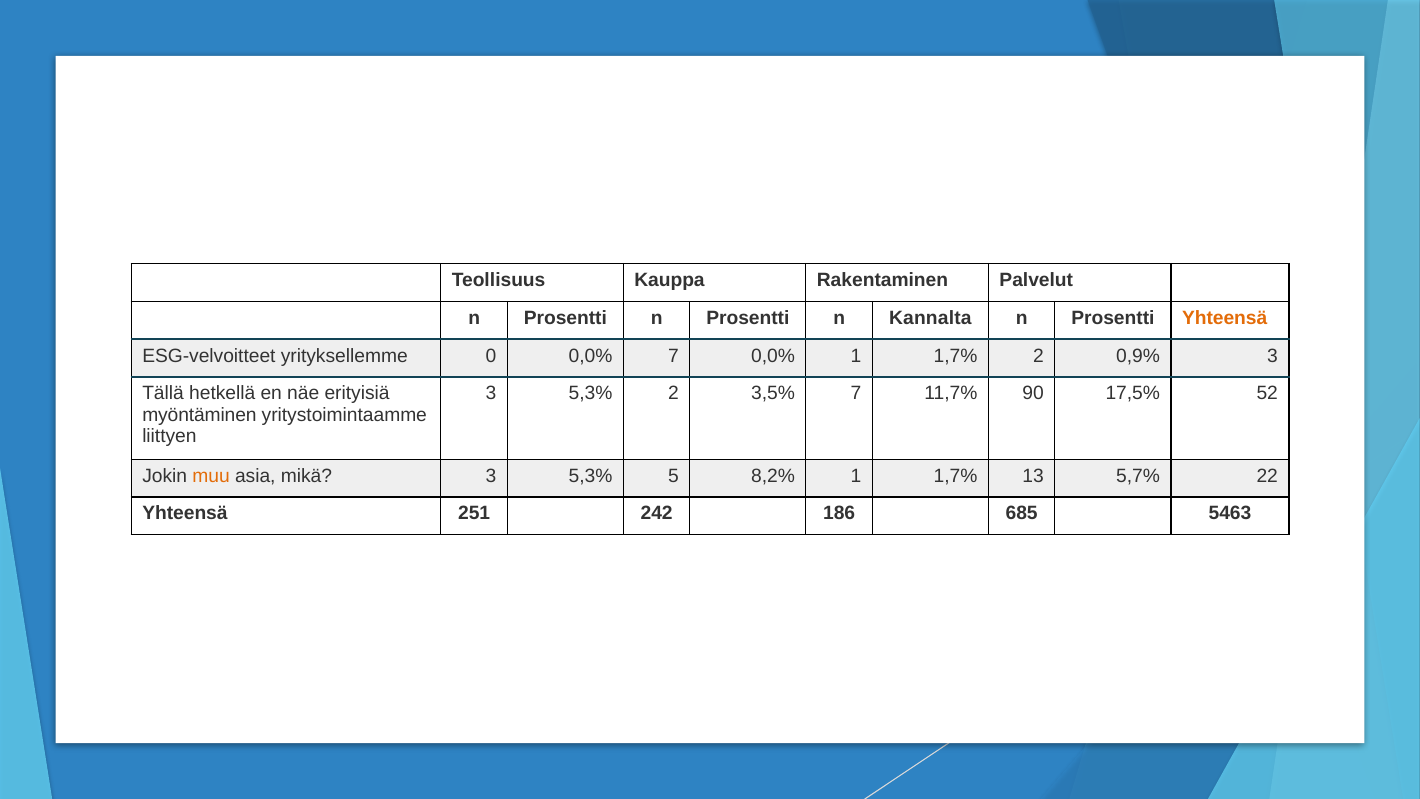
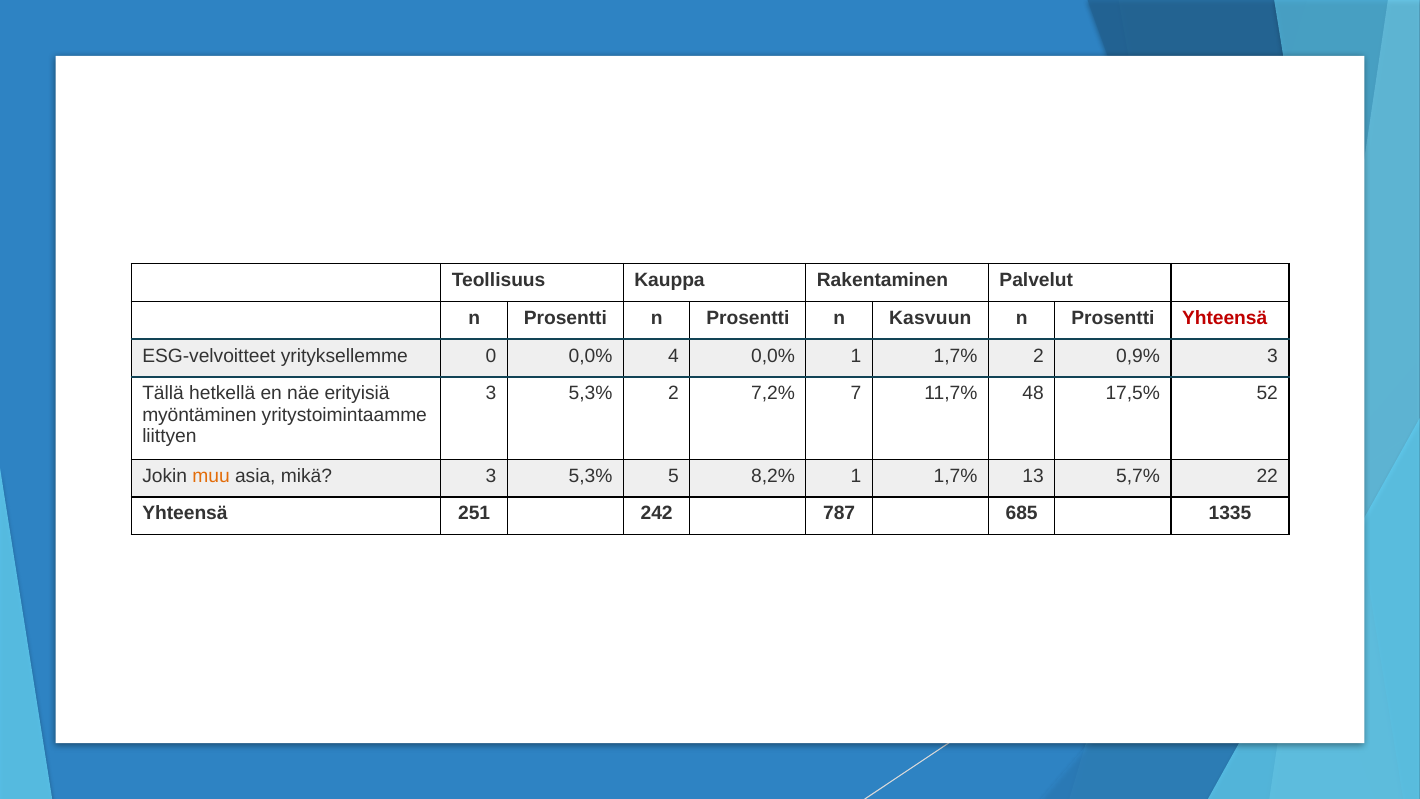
Kannalta: Kannalta -> Kasvuun (930, 318)
Yhteensä colour: orange -> red (1225, 318)
0,0% 7: 7 -> 4 (673, 356)
3,5%: 3,5% -> 7,2% (773, 393)
90: 90 -> 48 (1033, 393)
186: 186 -> 787 (839, 513)
5463: 5463 -> 1335 (1230, 513)
